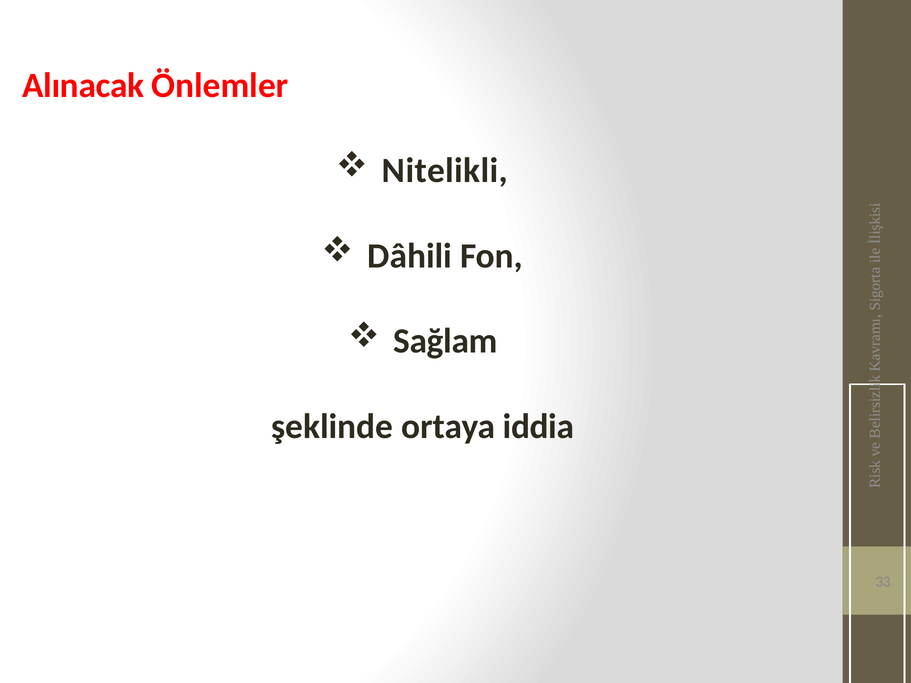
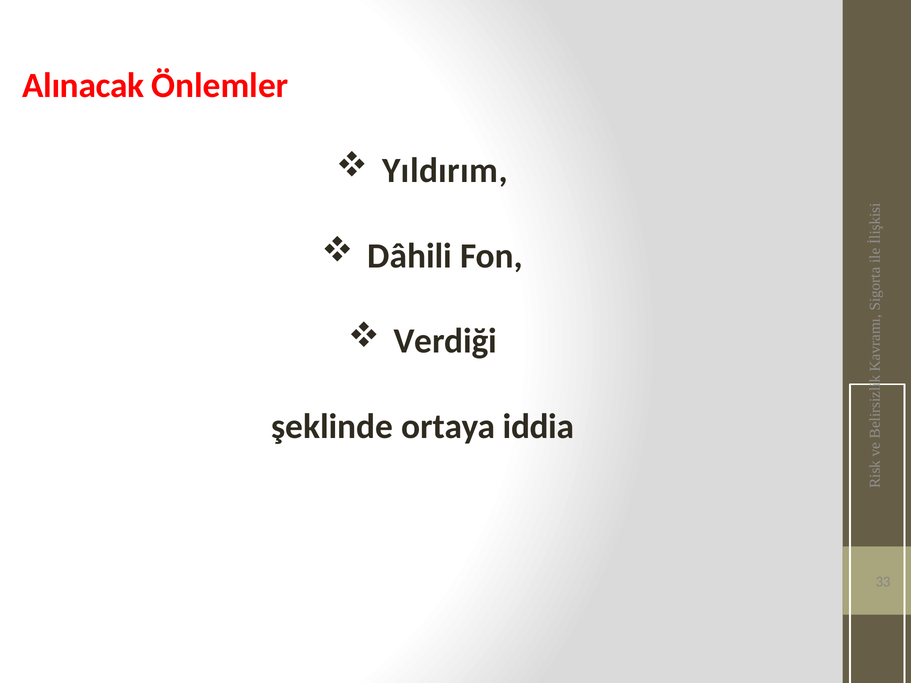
Nitelikli: Nitelikli -> Yıldırım (445, 171)
Sağlam: Sağlam -> Verdiği (445, 341)
